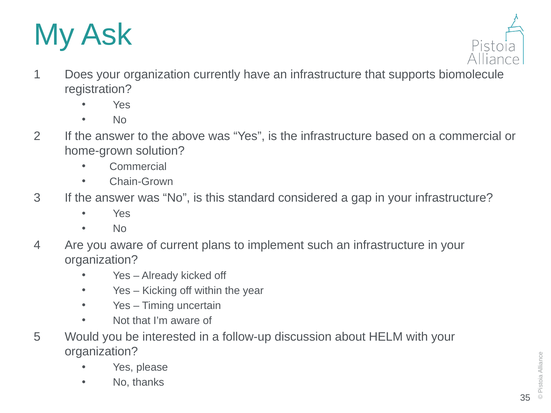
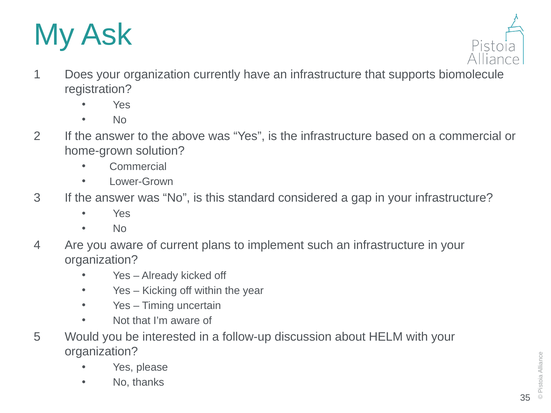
Chain-Grown: Chain-Grown -> Lower-Grown (141, 182)
